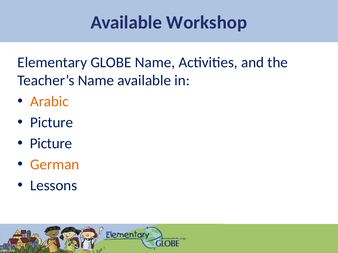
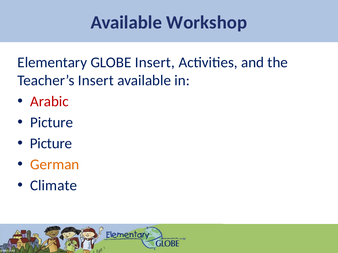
GLOBE Name: Name -> Insert (155, 62)
Teacher’s Name: Name -> Insert (96, 81)
Arabic colour: orange -> red (49, 102)
Lessons: Lessons -> Climate (54, 186)
